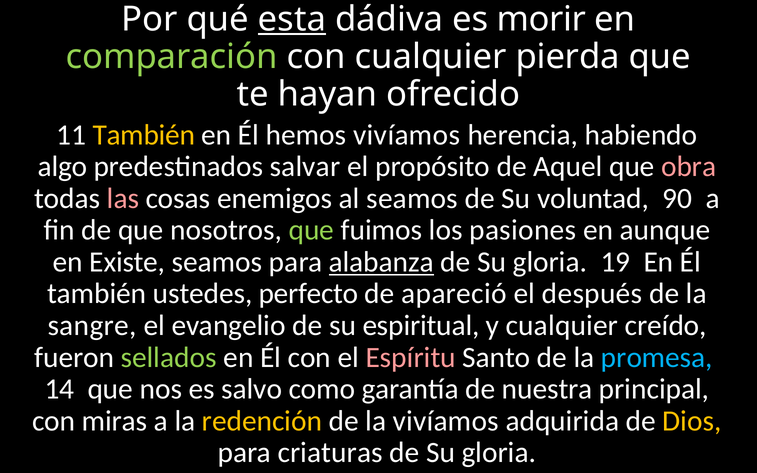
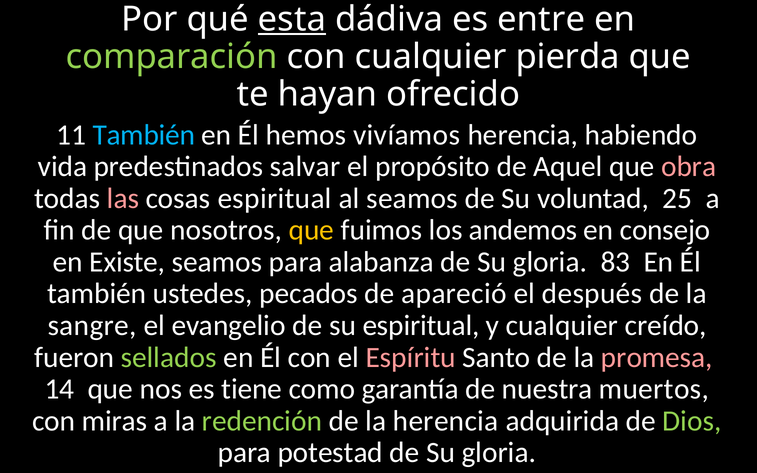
morir: morir -> entre (541, 19)
También colour: yellow -> light blue (144, 135)
algo: algo -> vida (62, 167)
cosas enemigos: enemigos -> espiritual (275, 198)
90: 90 -> 25 (677, 198)
que colour: light green -> yellow (311, 230)
pasiones: pasiones -> andemos (523, 230)
aunque: aunque -> consejo (665, 230)
alabanza underline: present -> none (381, 262)
19: 19 -> 83 (615, 262)
perfecto: perfecto -> pecados (309, 294)
promesa colour: light blue -> pink (657, 357)
salvo: salvo -> tiene (252, 389)
principal: principal -> muertos (654, 389)
redención colour: yellow -> light green (262, 421)
la vivíamos: vivíamos -> herencia (446, 421)
Dios colour: yellow -> light green (692, 421)
criaturas: criaturas -> potestad (330, 453)
